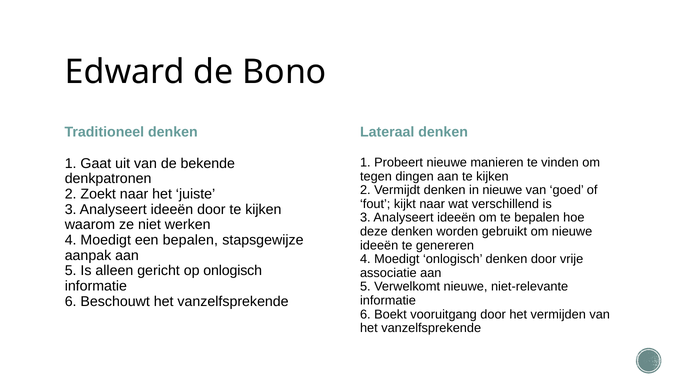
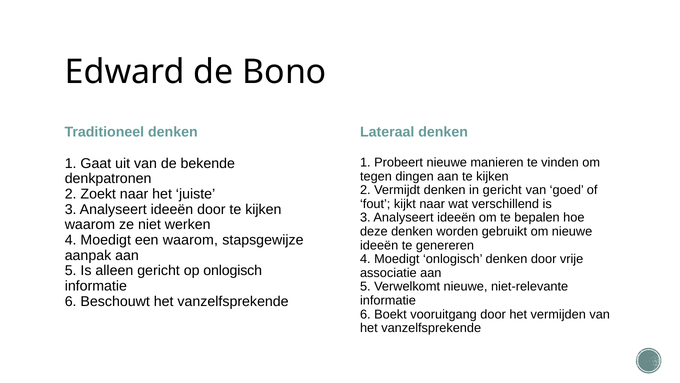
in nieuwe: nieuwe -> gericht (502, 190)
een bepalen: bepalen -> waarom (190, 240)
